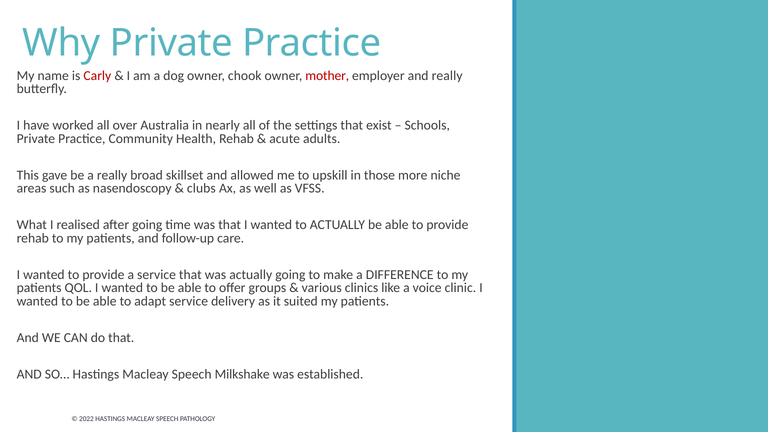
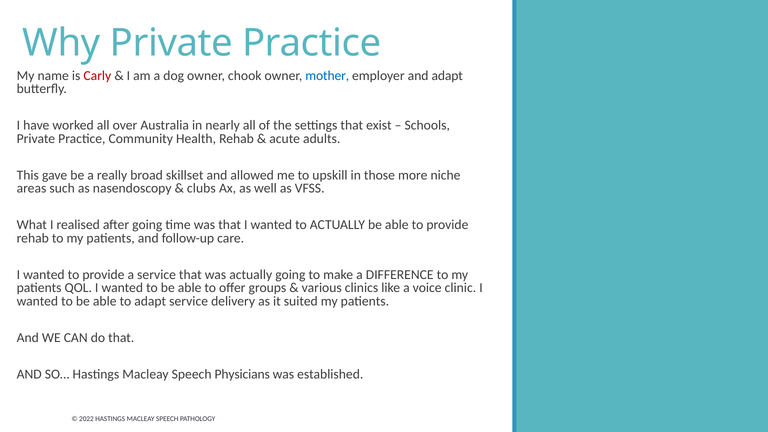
mother colour: red -> blue (327, 76)
and really: really -> adapt (447, 76)
Milkshake: Milkshake -> Physicians (242, 374)
